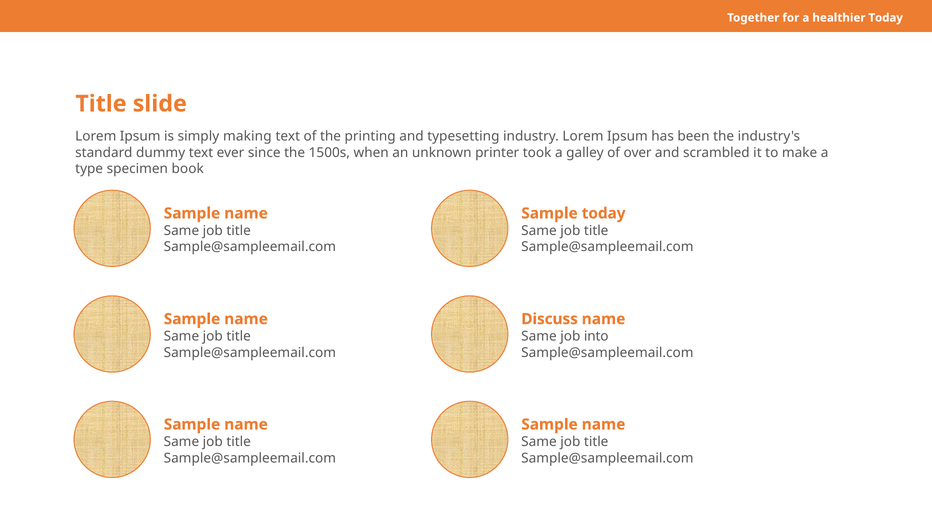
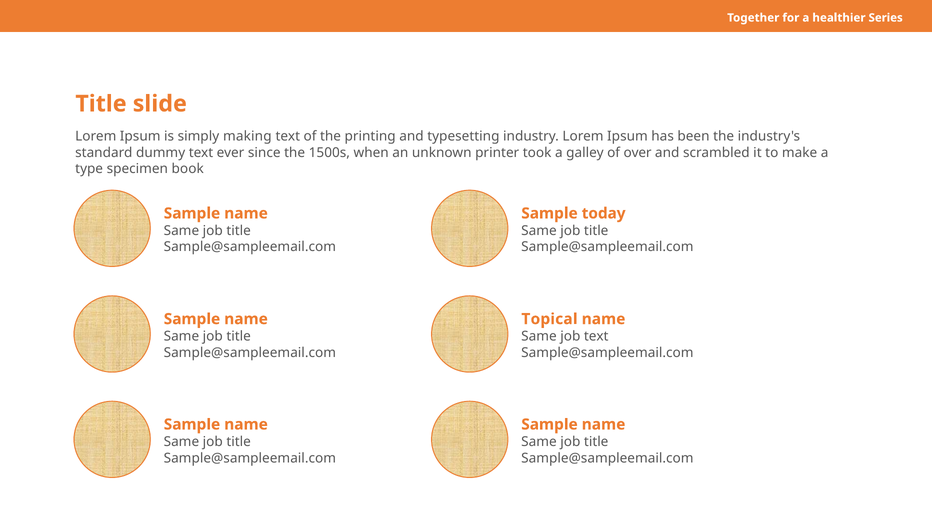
healthier Today: Today -> Series (886, 18)
Discuss: Discuss -> Topical (549, 319)
job into: into -> text (596, 337)
